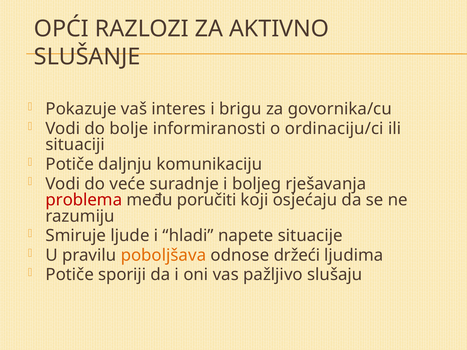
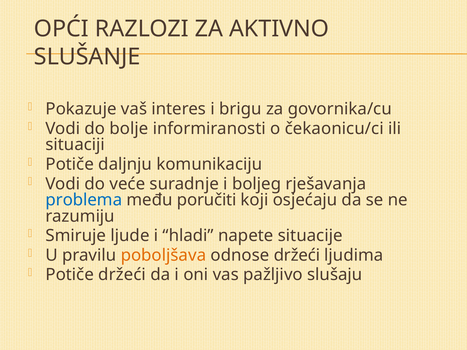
ordinaciju/ci: ordinaciju/ci -> čekaonicu/ci (334, 129)
problema colour: red -> blue (84, 200)
Potiče sporiji: sporiji -> držeći (122, 275)
